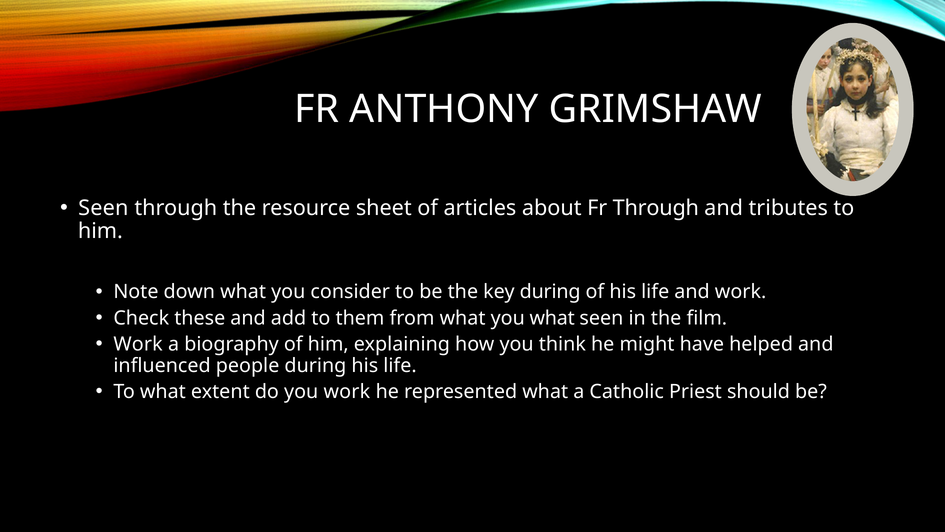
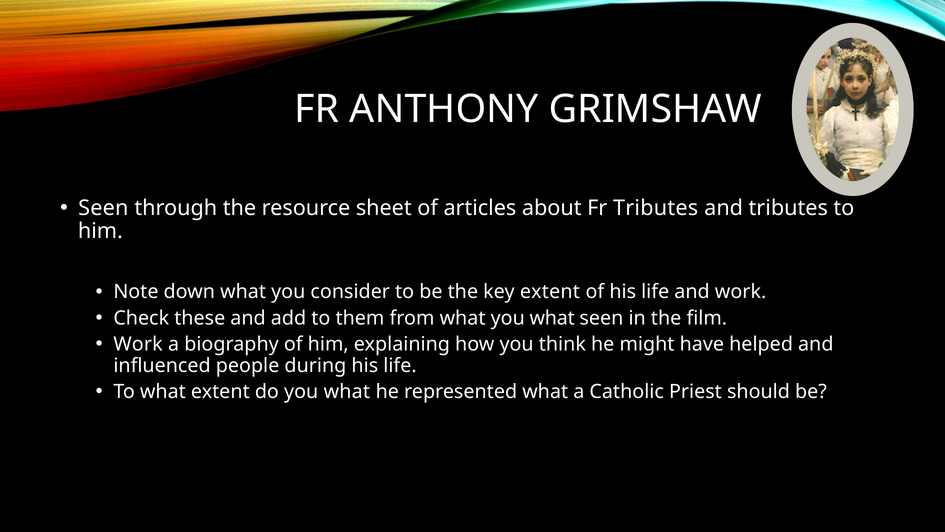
Fr Through: Through -> Tributes (656, 208)
key during: during -> extent (550, 292)
do you work: work -> what (347, 391)
